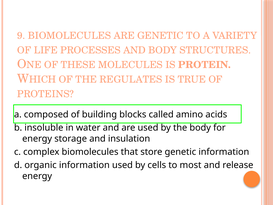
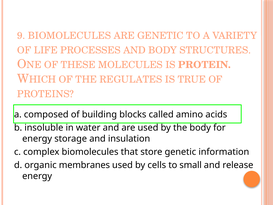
organic information: information -> membranes (84, 165)
most: most -> small (191, 165)
